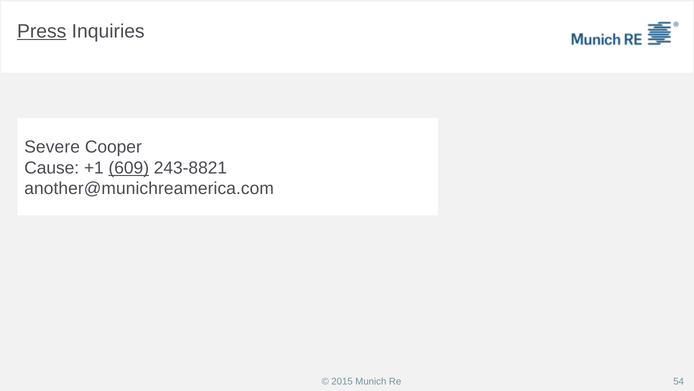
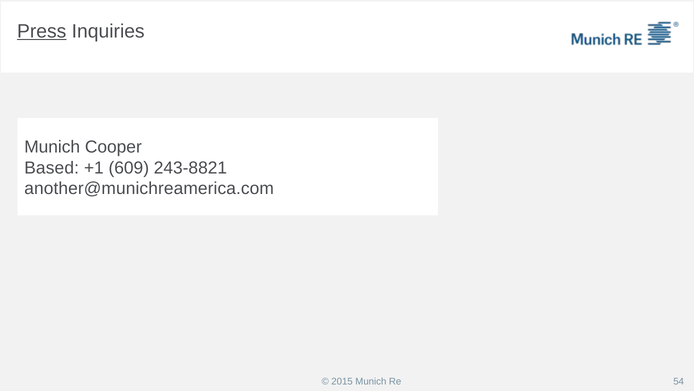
Severe: Severe -> Munich (52, 147)
Cause: Cause -> Based (52, 168)
609 underline: present -> none (129, 168)
